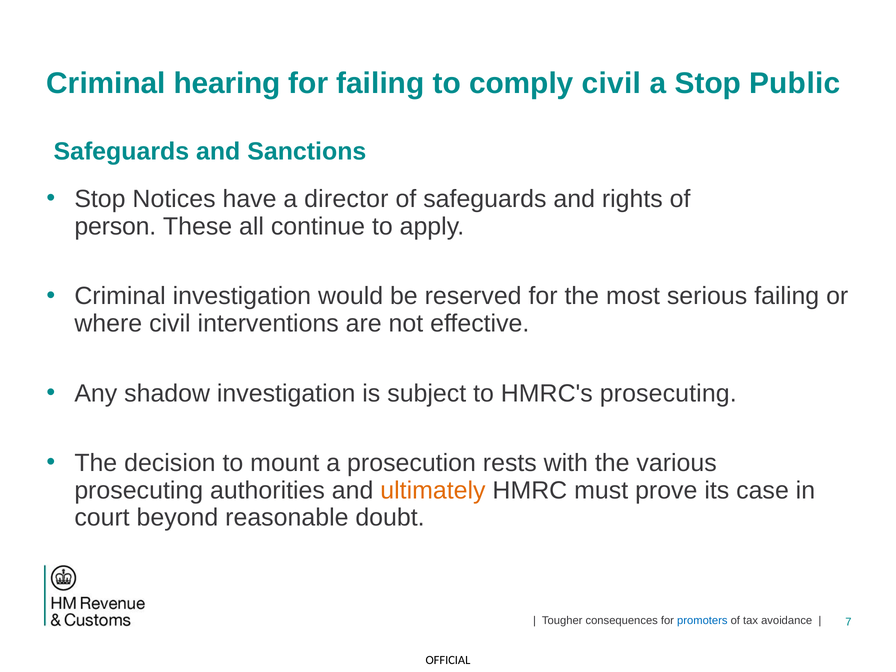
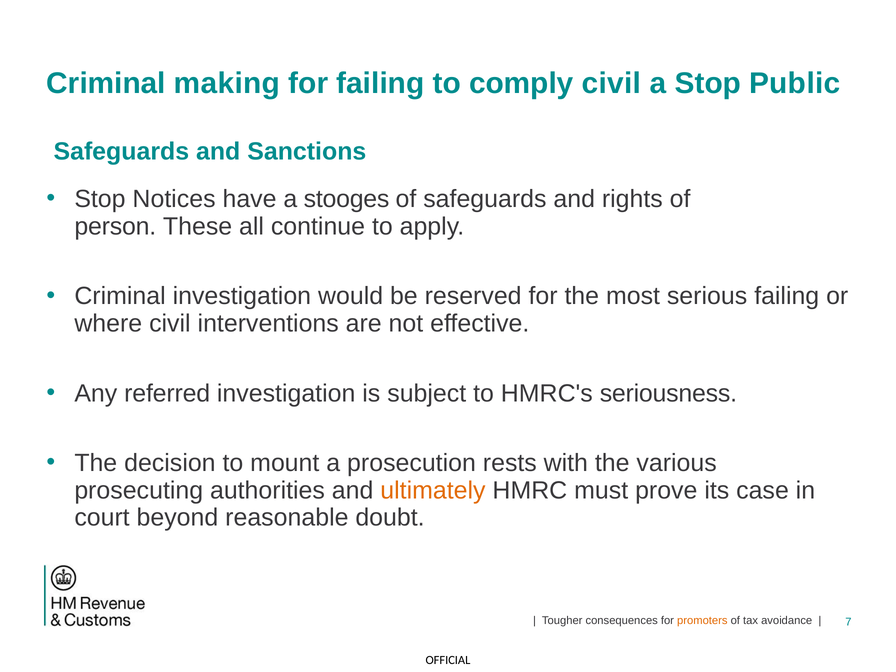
hearing: hearing -> making (227, 83)
director: director -> stooges (347, 199)
shadow: shadow -> referred (167, 393)
HMRC's prosecuting: prosecuting -> seriousness (668, 393)
promoters colour: blue -> orange (702, 620)
